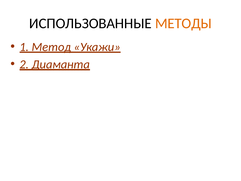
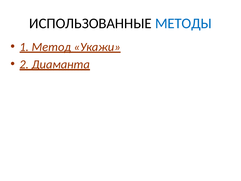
МЕТОДЫ colour: orange -> blue (183, 23)
